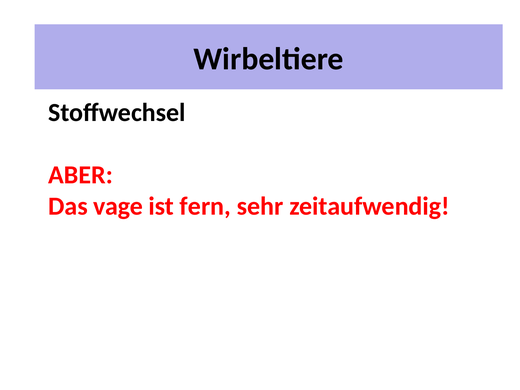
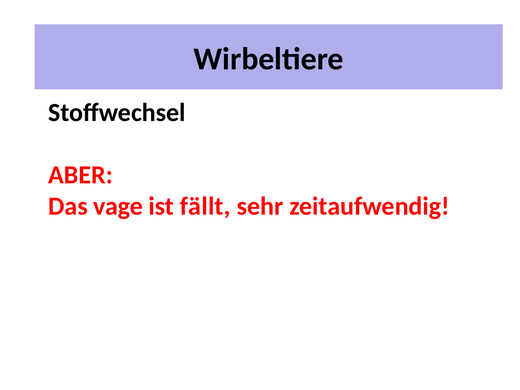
fern: fern -> fällt (205, 206)
